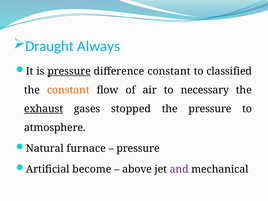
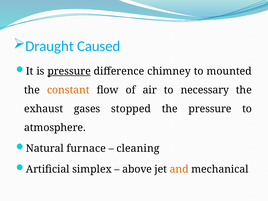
Always: Always -> Caused (99, 46)
difference constant: constant -> chimney (169, 71)
classified: classified -> mounted (229, 71)
exhaust underline: present -> none (44, 109)
pressure: pressure -> cleaning (138, 148)
become: become -> simplex (92, 169)
and colour: purple -> orange (179, 169)
